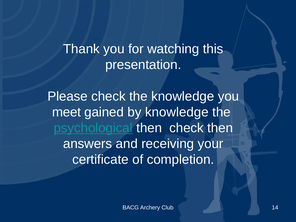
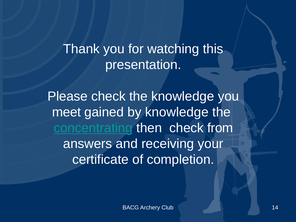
psychological: psychological -> concentrating (93, 128)
check then: then -> from (220, 128)
